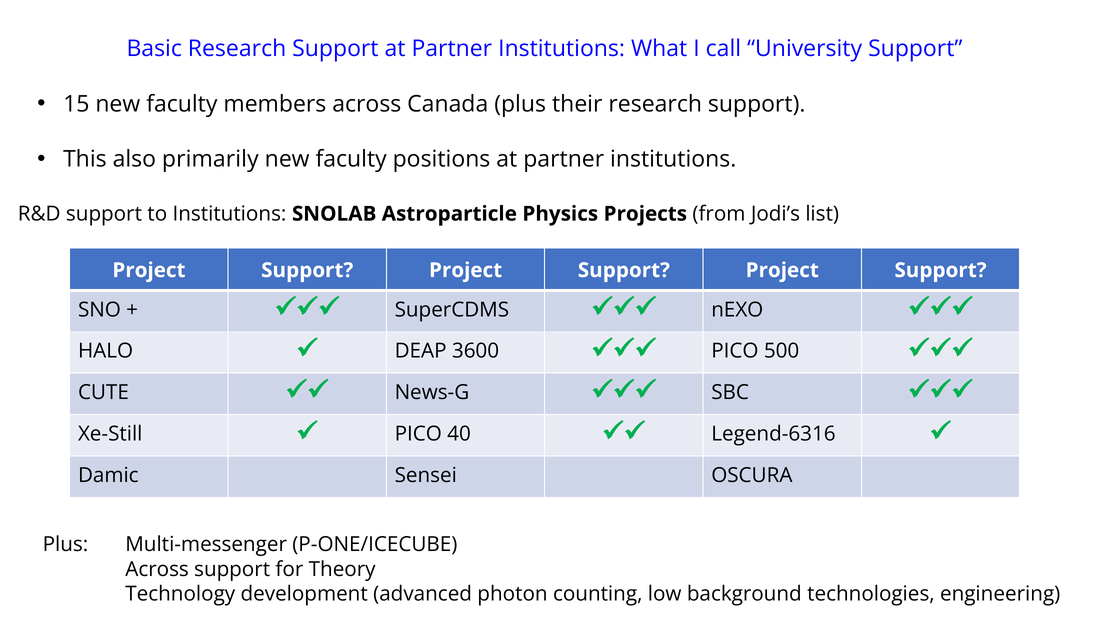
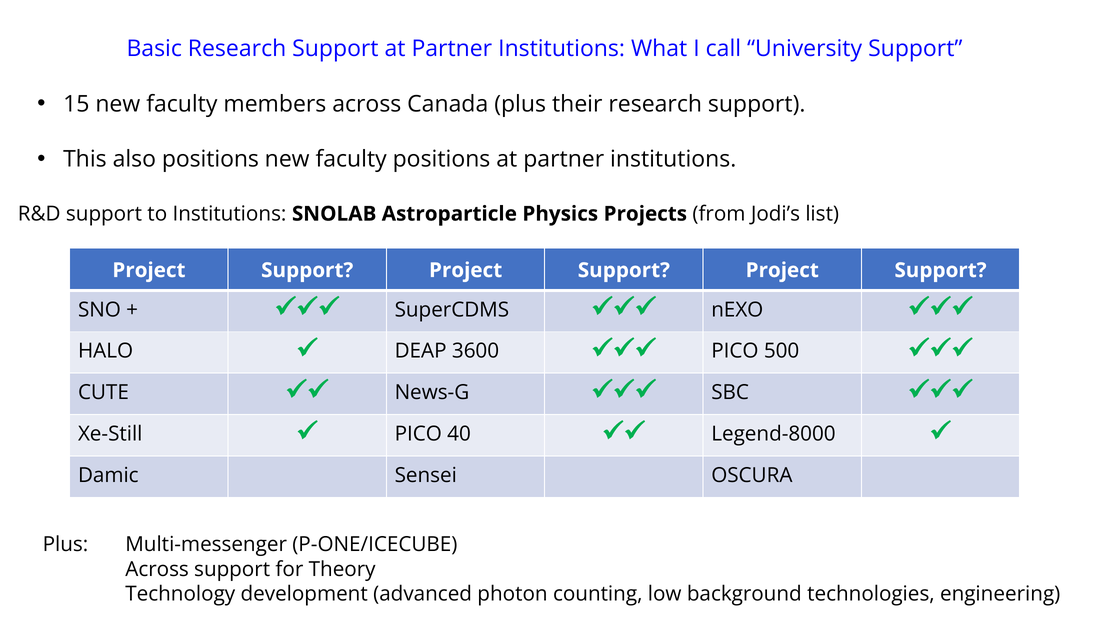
also primarily: primarily -> positions (210, 159)
Legend-6316: Legend-6316 -> Legend-8000 (773, 434)
